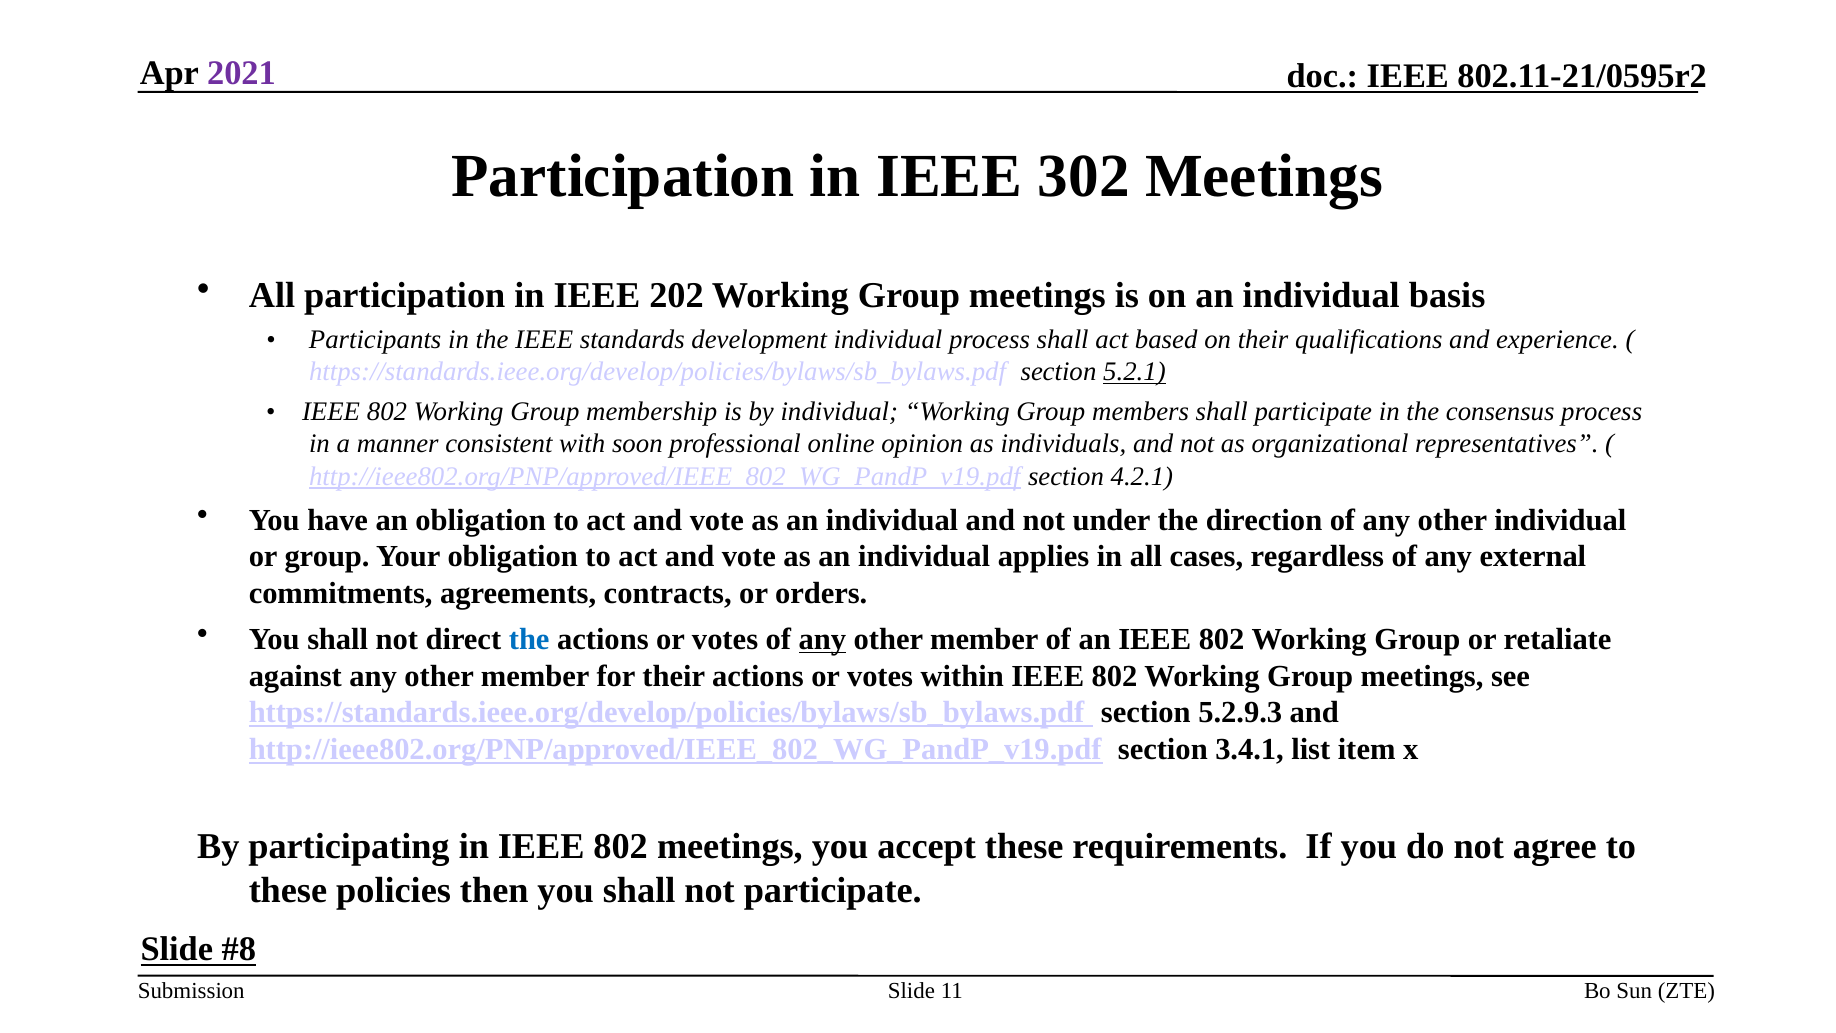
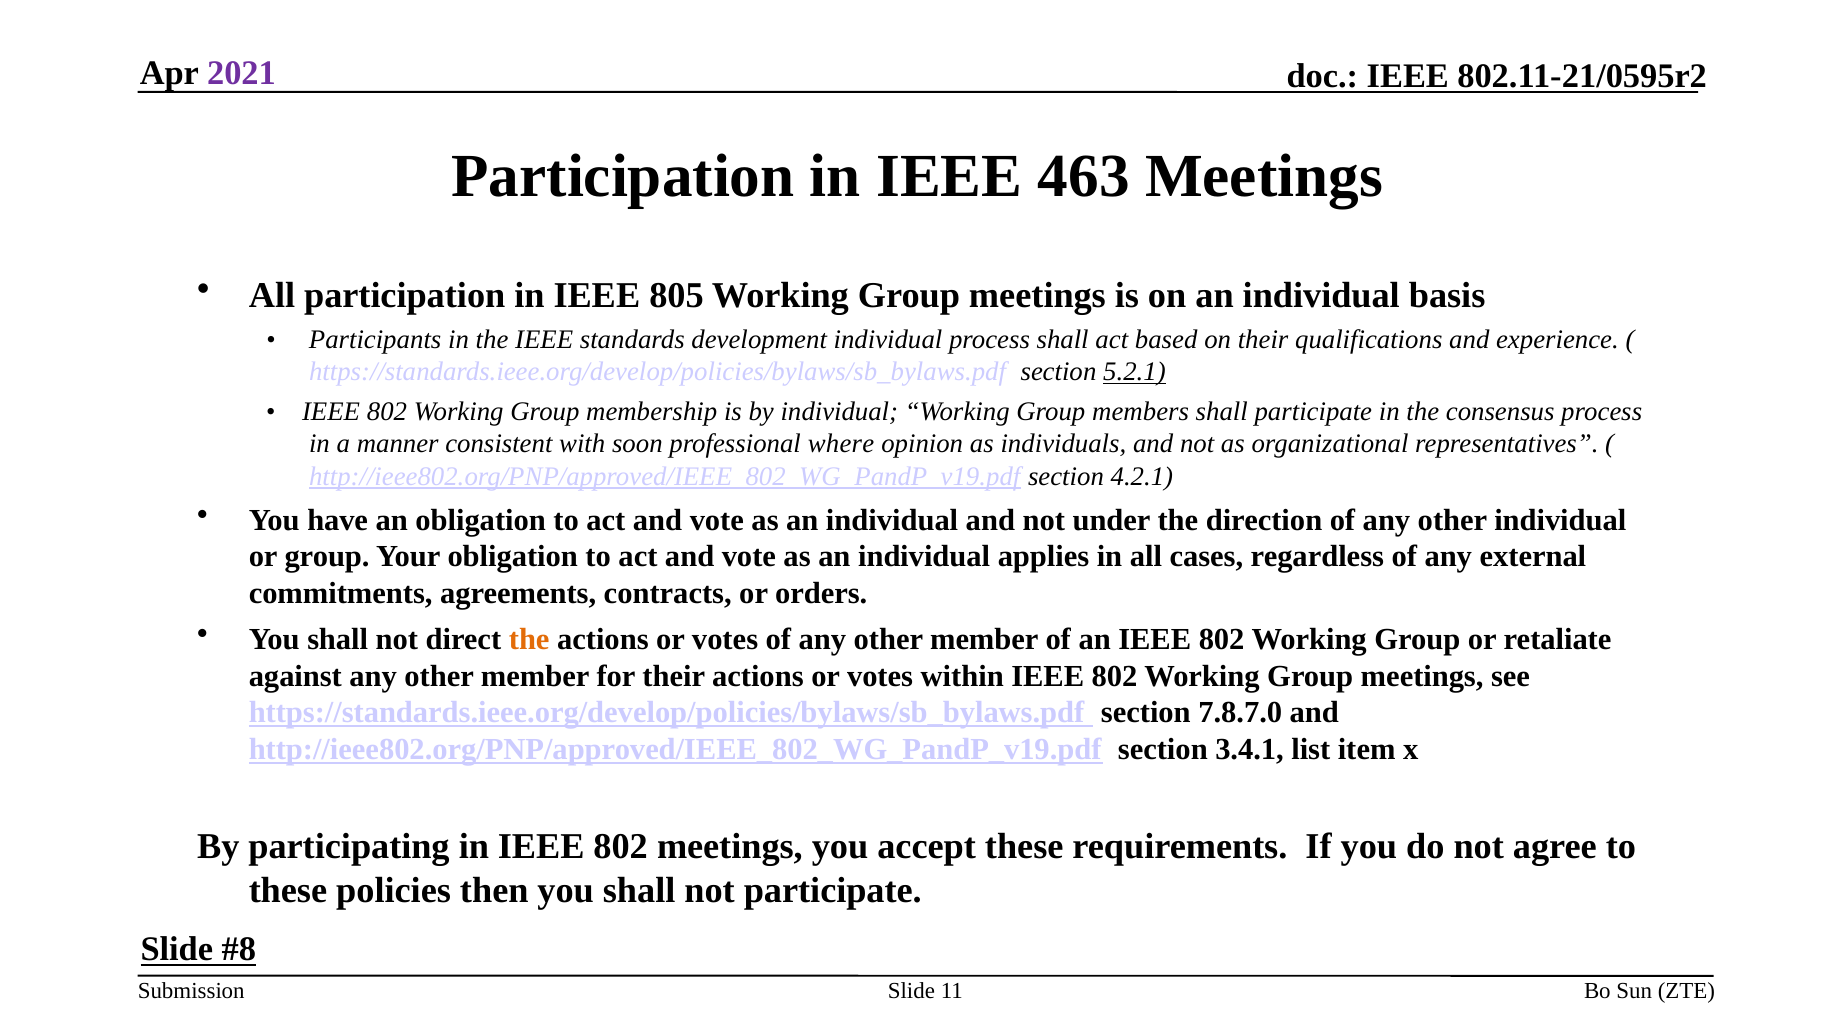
302: 302 -> 463 (1084, 176)
202: 202 -> 805 (676, 295)
online: online -> where (841, 444)
the colour: blue -> orange (529, 639)
any underline: present -> none (822, 639)
5.2.9.3: 5.2.9.3 -> 7.8.7.0 (1240, 713)
